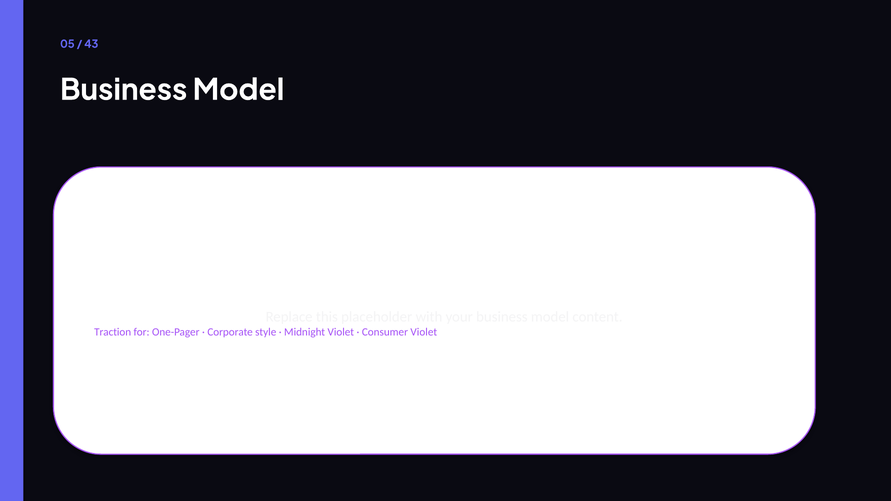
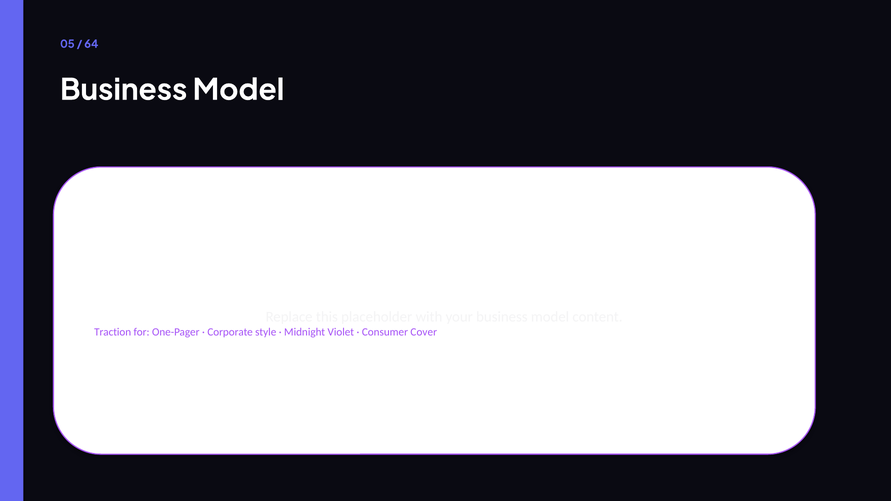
43: 43 -> 64 (91, 44)
Consumer Violet: Violet -> Cover (424, 332)
